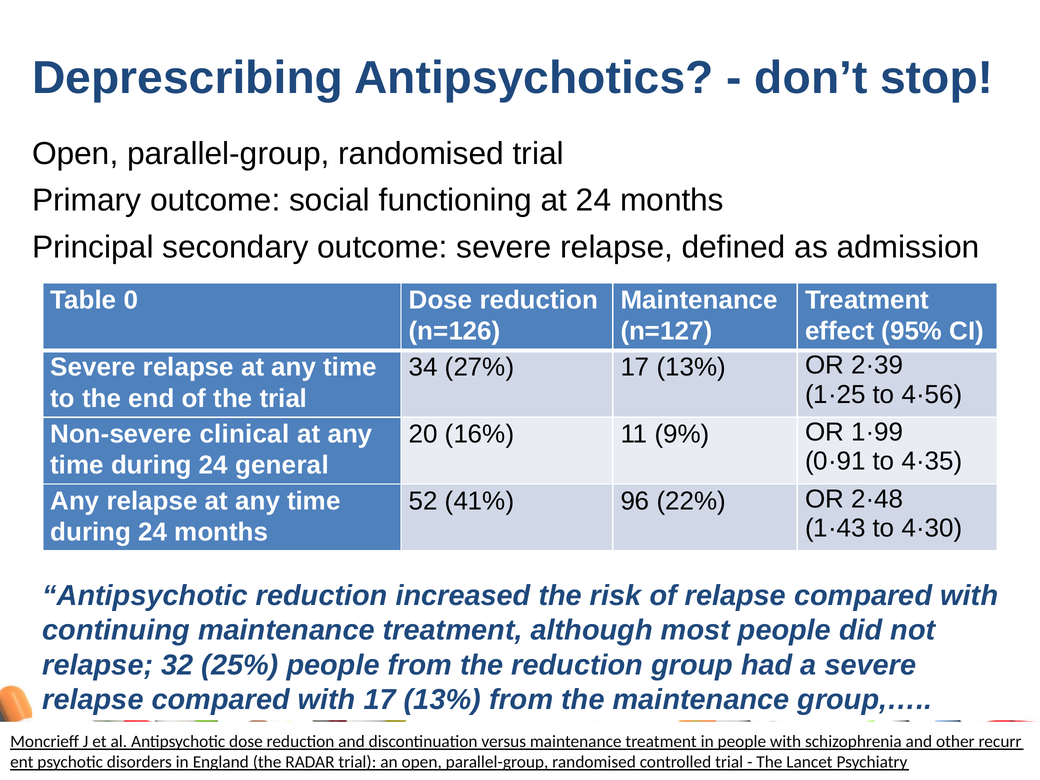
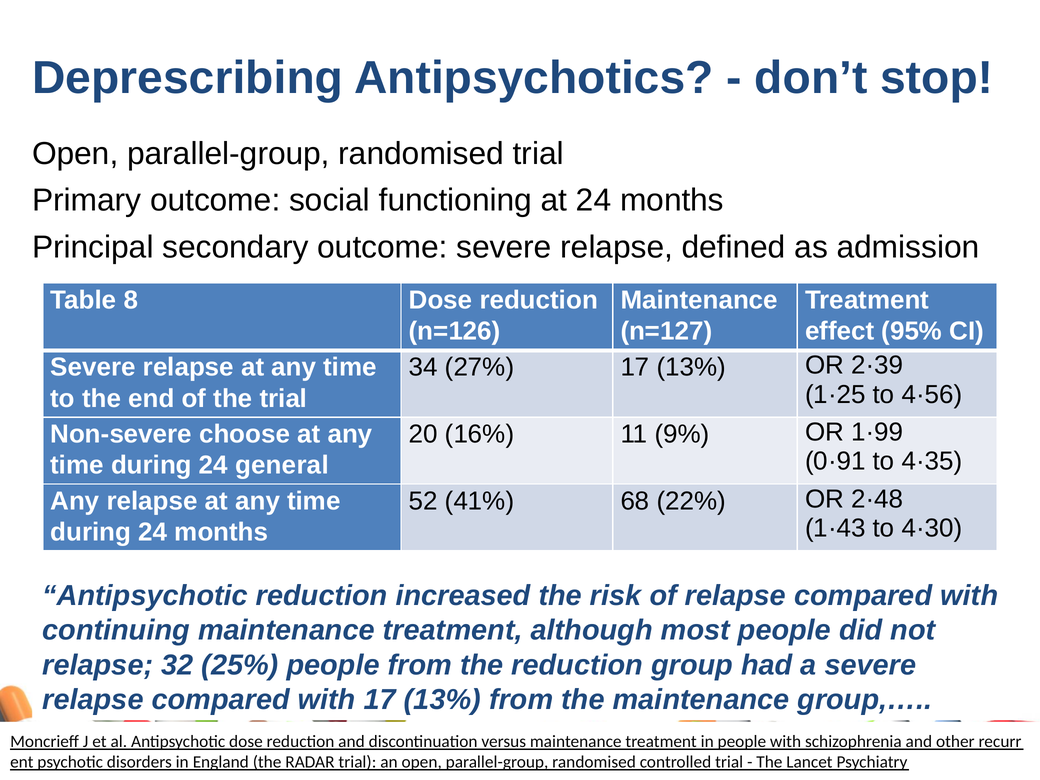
0: 0 -> 8 (131, 300)
clinical: clinical -> choose (245, 434)
96: 96 -> 68 (635, 501)
